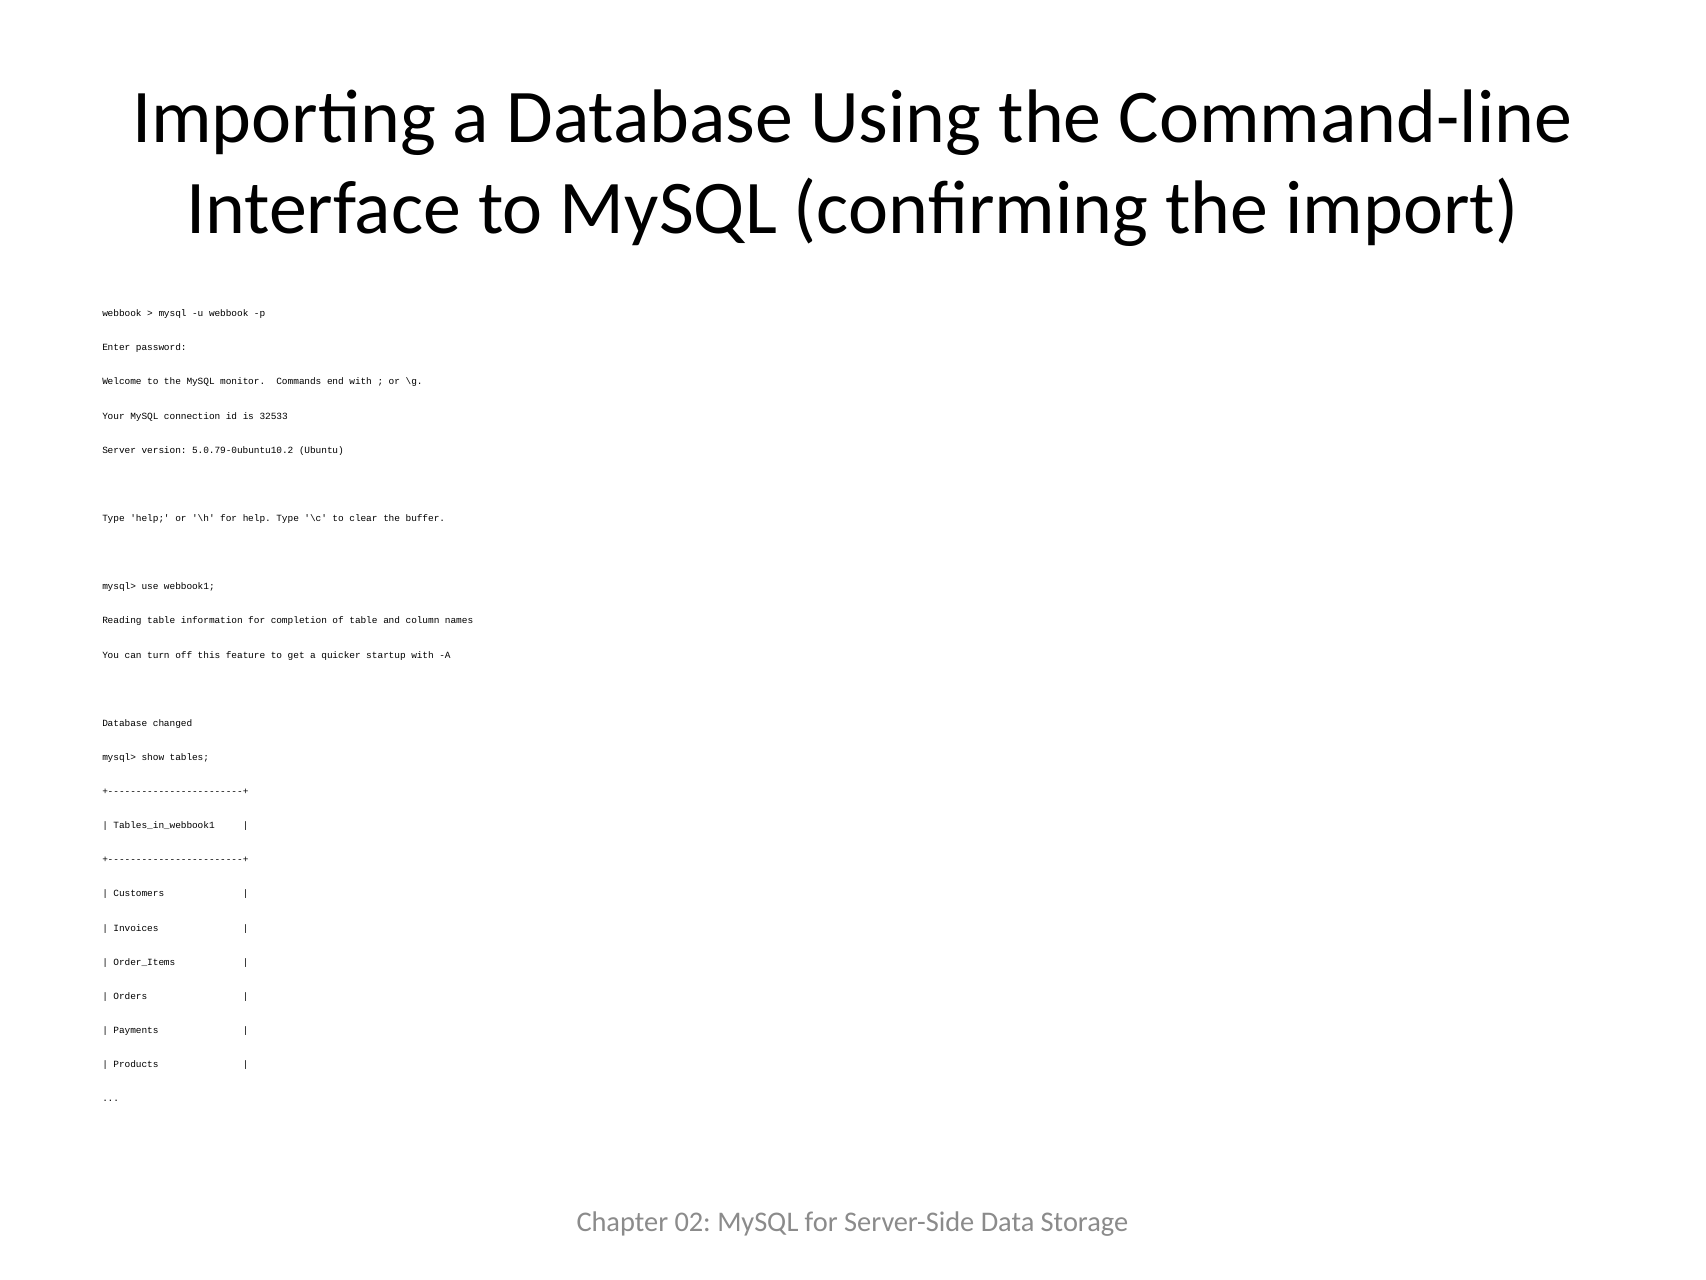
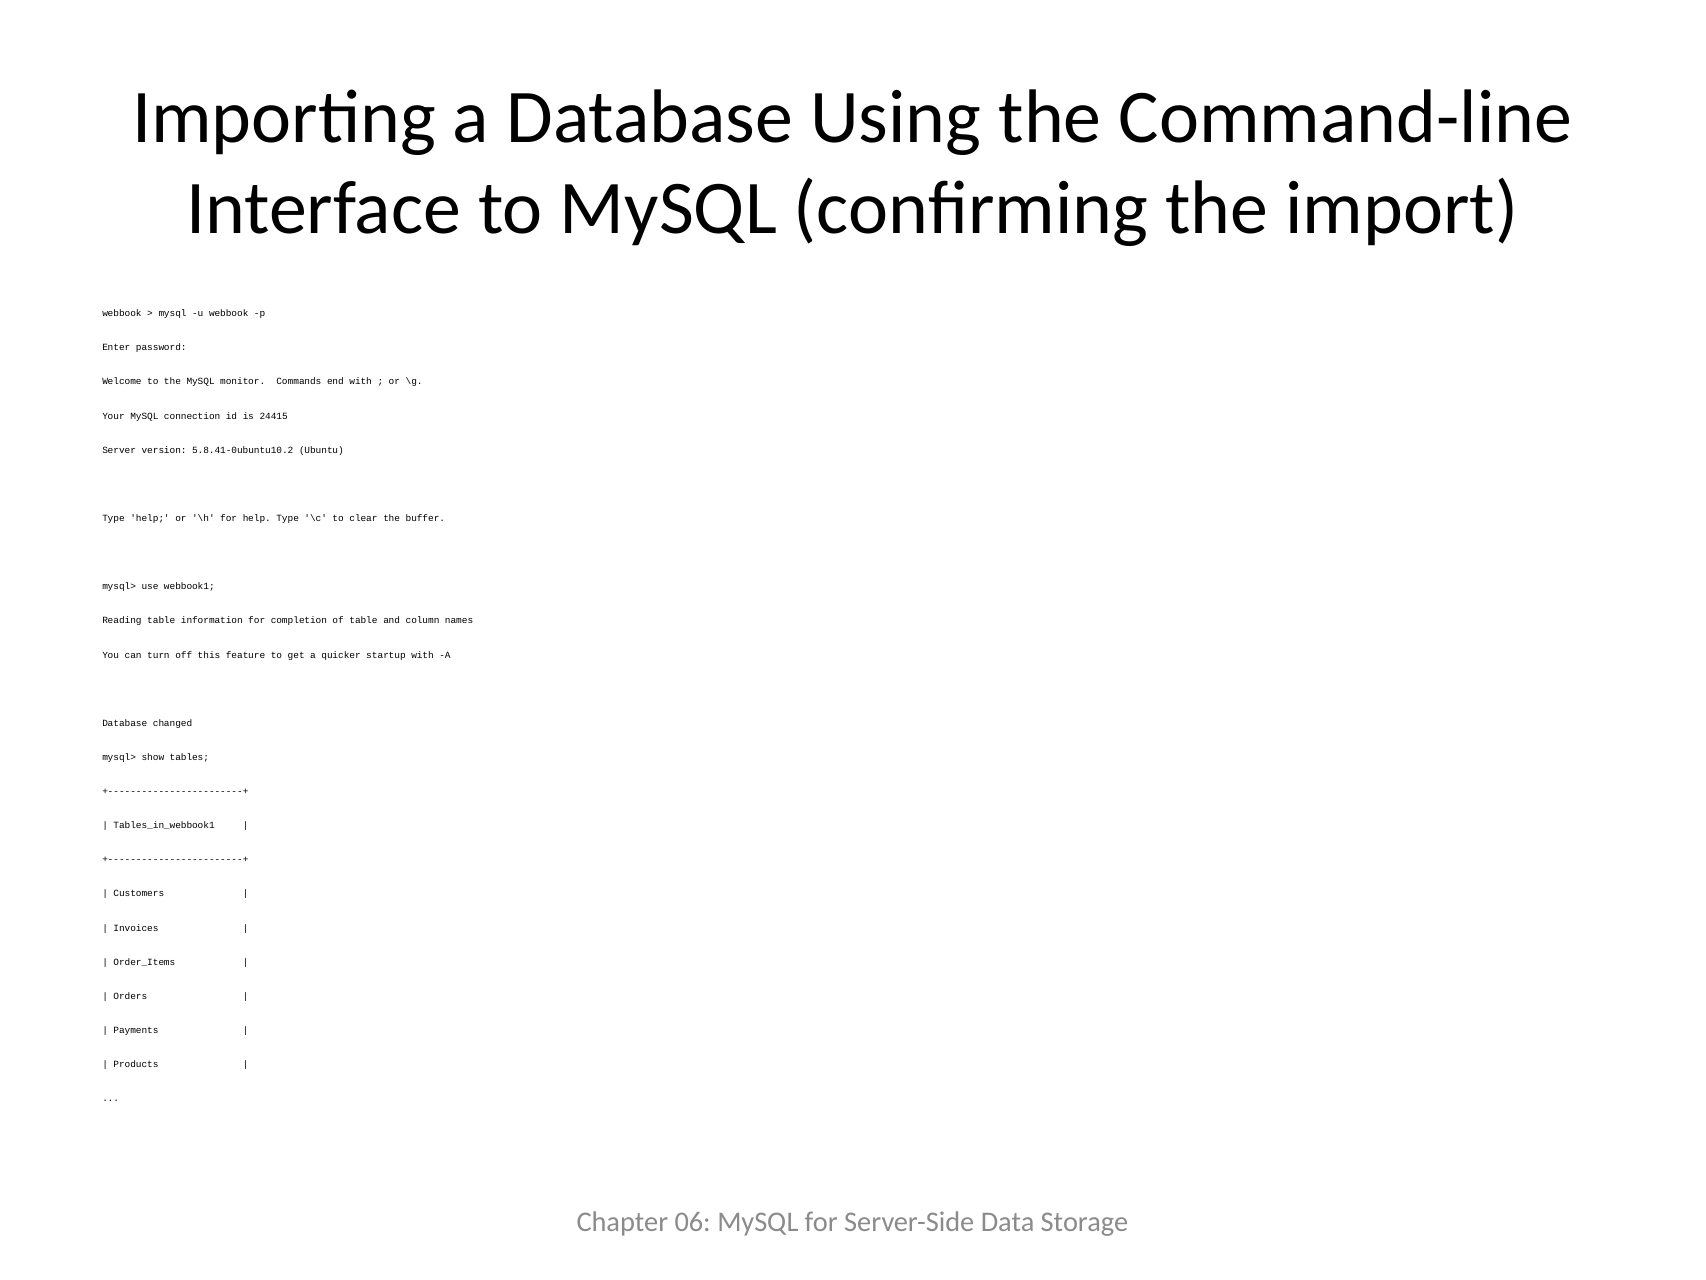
32533: 32533 -> 24415 (274, 416)
5.0.79-0ubuntu10.2: 5.0.79-0ubuntu10.2 -> 5.8.41-0ubuntu10.2 (243, 450)
02: 02 -> 06 (693, 1222)
